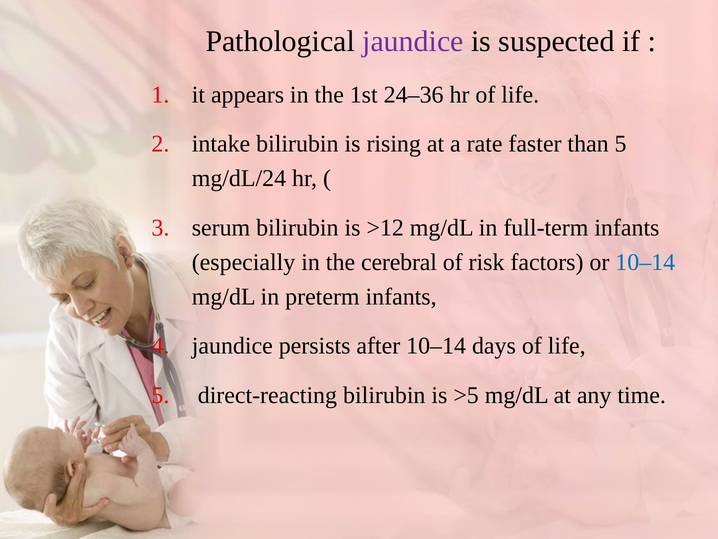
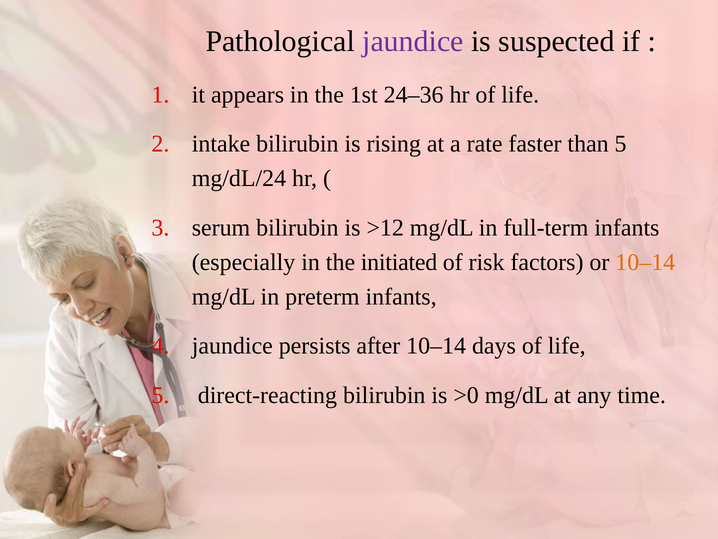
cerebral: cerebral -> initiated (399, 262)
10–14 colour: blue -> orange (645, 262)
>5: >5 -> >0 (466, 395)
